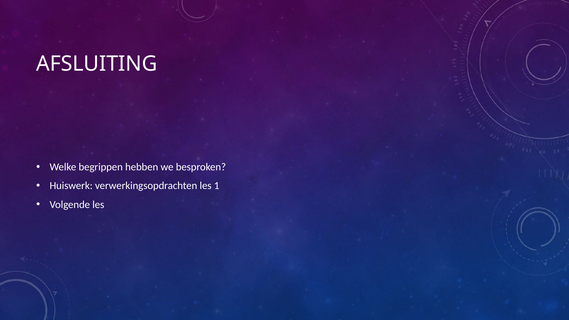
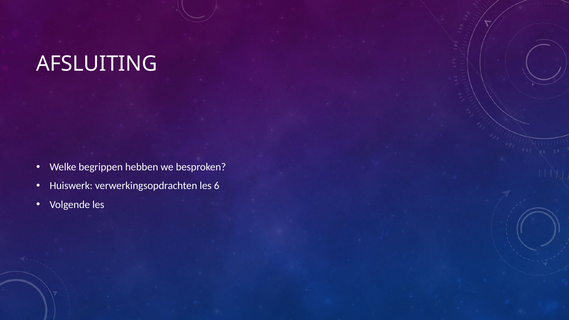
1: 1 -> 6 (217, 186)
